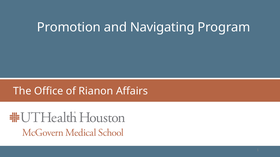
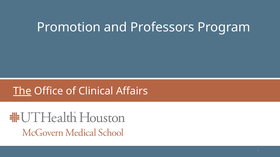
Navigating: Navigating -> Professors (162, 27)
The underline: none -> present (22, 91)
Rianon: Rianon -> Clinical (96, 91)
